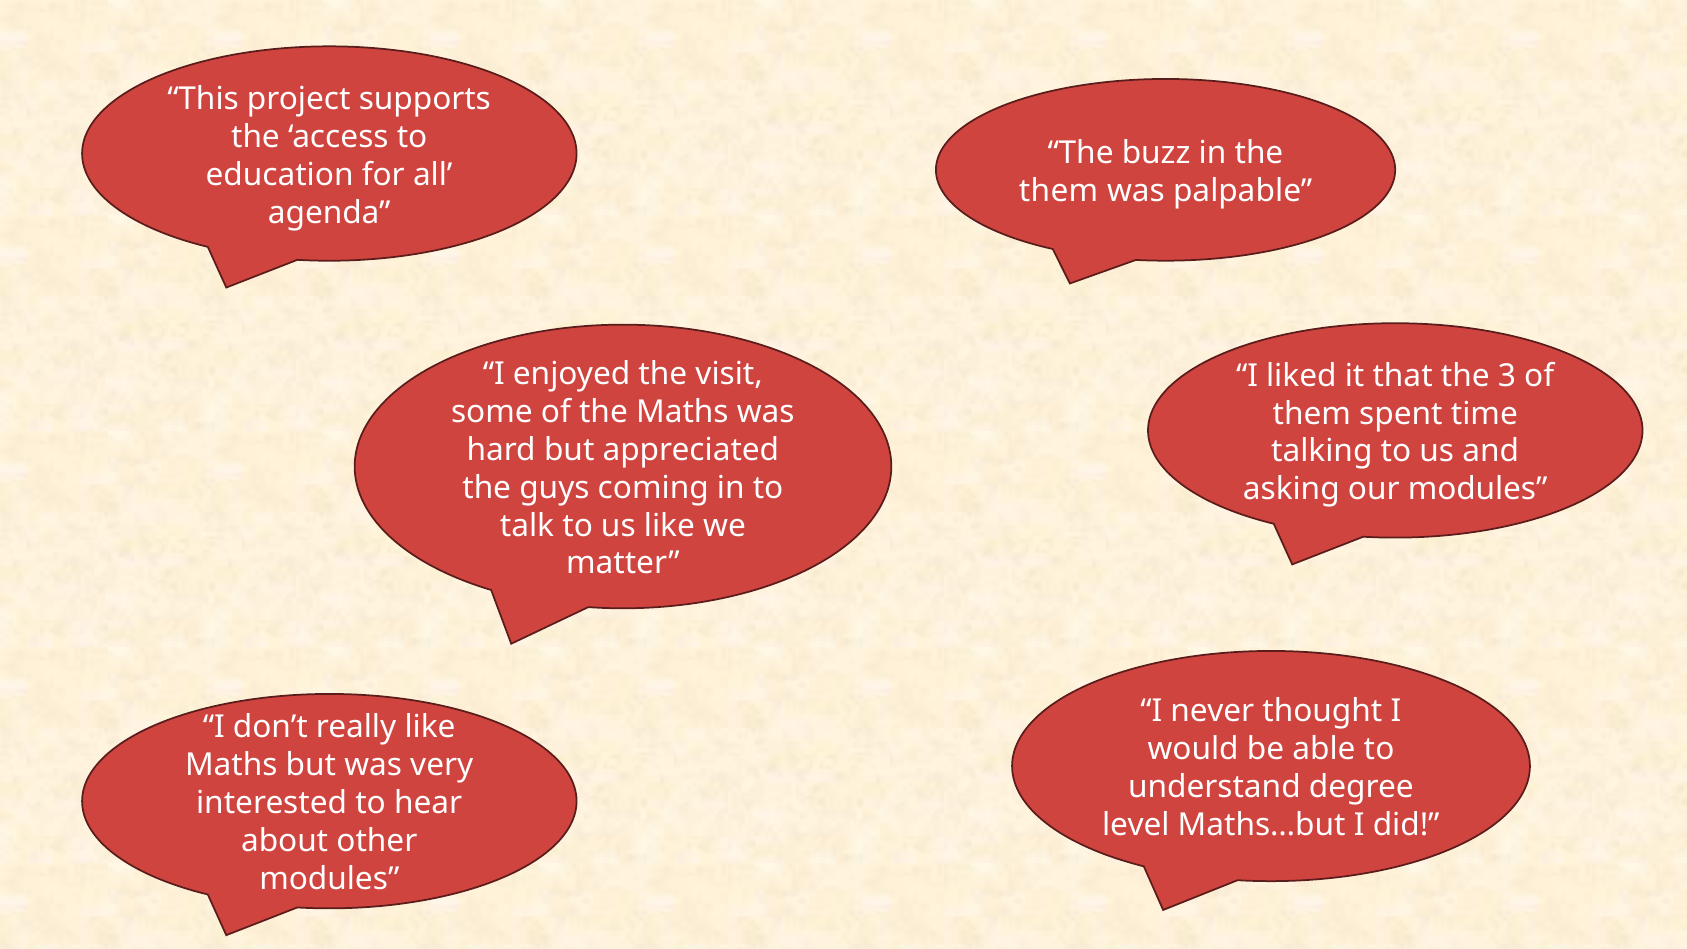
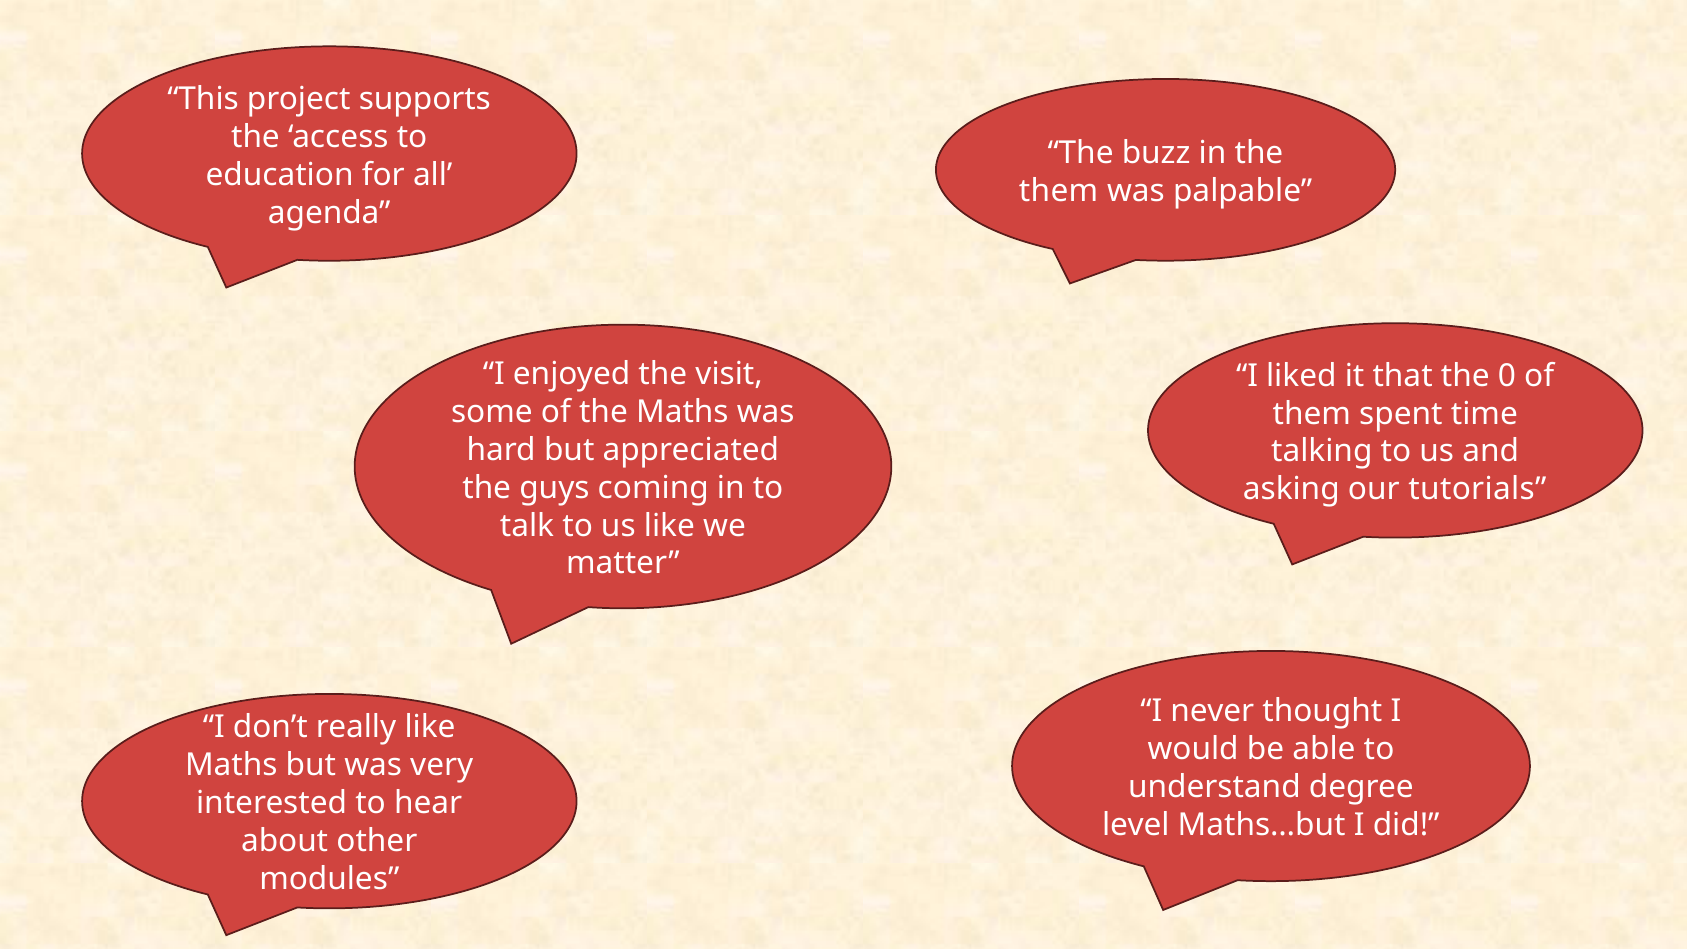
3: 3 -> 0 (1507, 376)
our modules: modules -> tutorials (1477, 489)
